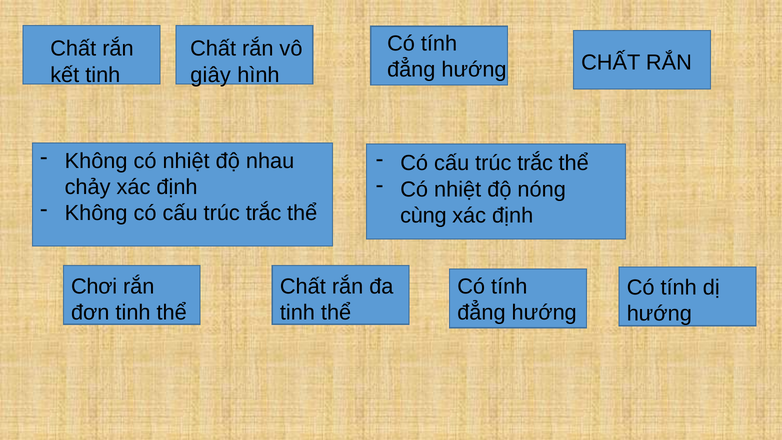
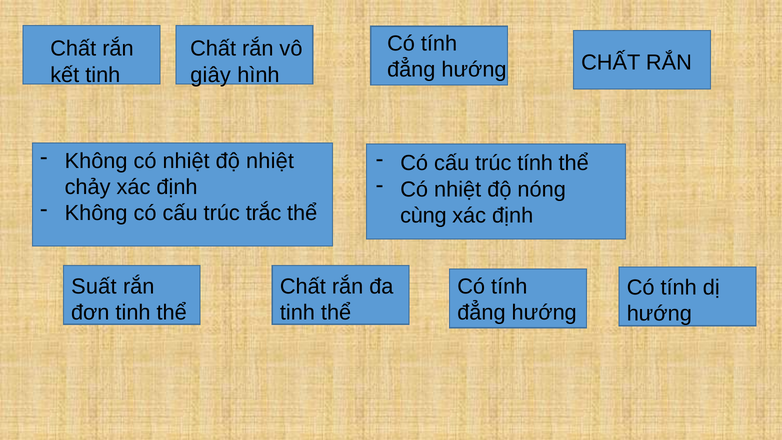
độ nhau: nhau -> nhiệt (270, 161)
trắc: trắc -> tính (535, 163)
Chơi: Chơi -> Suất (94, 286)
